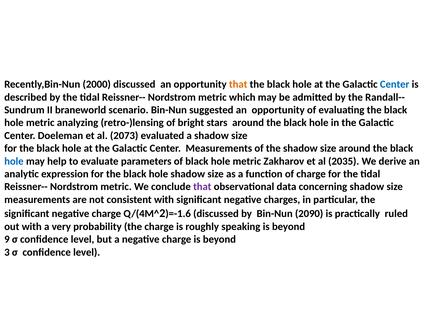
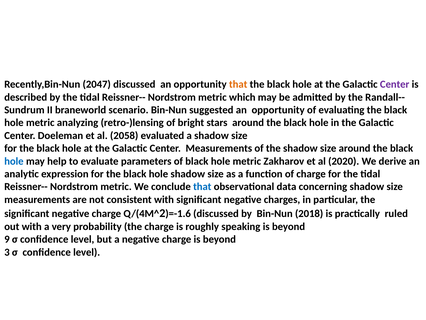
2000: 2000 -> 2047 (97, 84)
Center colour: blue -> purple (395, 84)
2073: 2073 -> 2058 (124, 135)
2035: 2035 -> 2020 (344, 161)
that colour: purple -> blue (202, 186)
2090: 2090 -> 2018 (309, 213)
